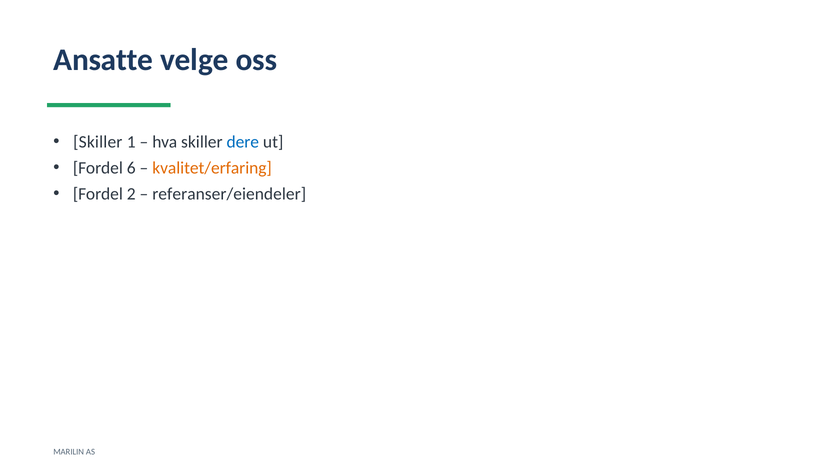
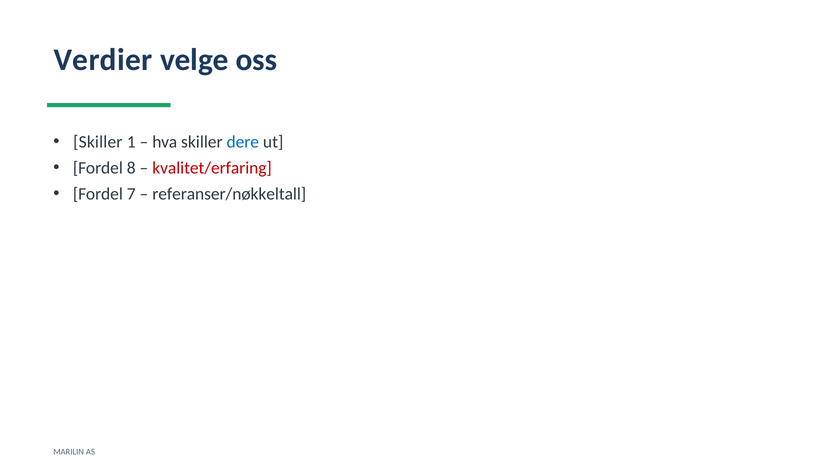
Ansatte: Ansatte -> Verdier (103, 60)
6: 6 -> 8 (131, 168)
kvalitet/erfaring colour: orange -> red (212, 168)
2: 2 -> 7 (131, 194)
referanser/eiendeler: referanser/eiendeler -> referanser/nøkkeltall (229, 194)
